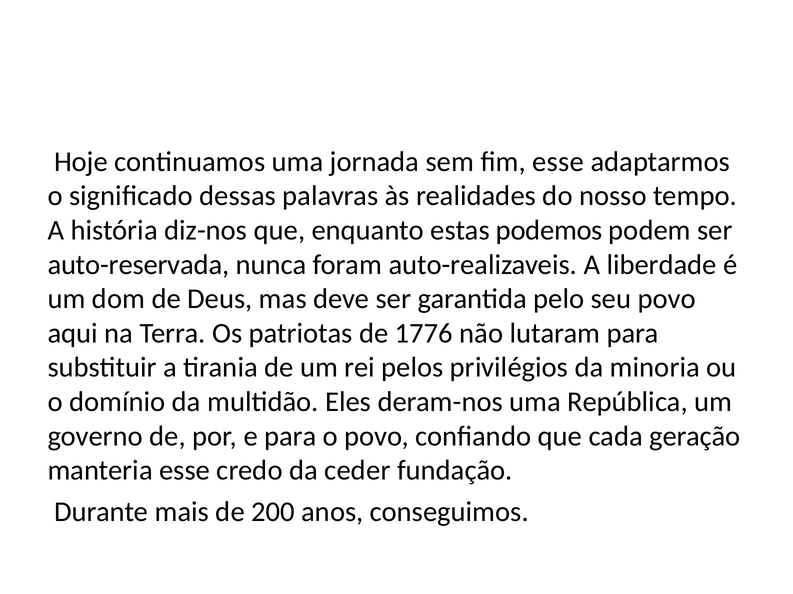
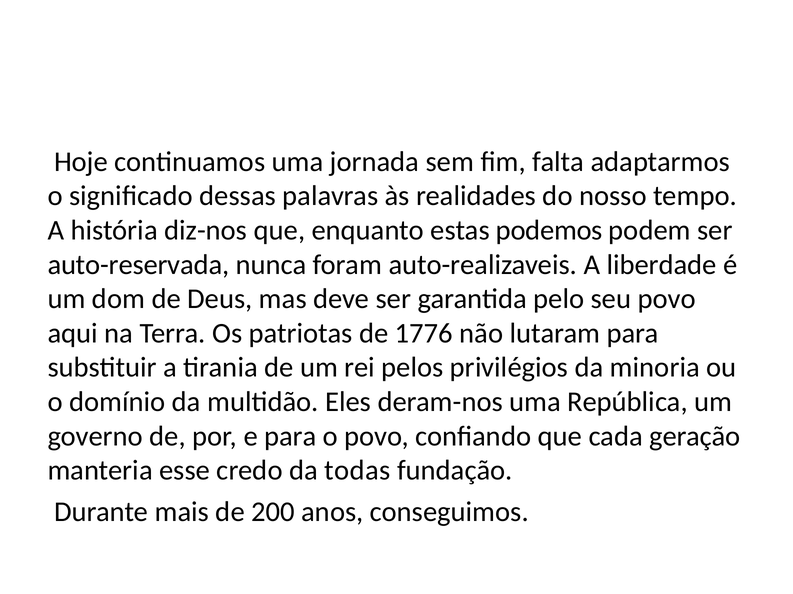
fim esse: esse -> falta (558, 162)
ceder: ceder -> todas (357, 471)
